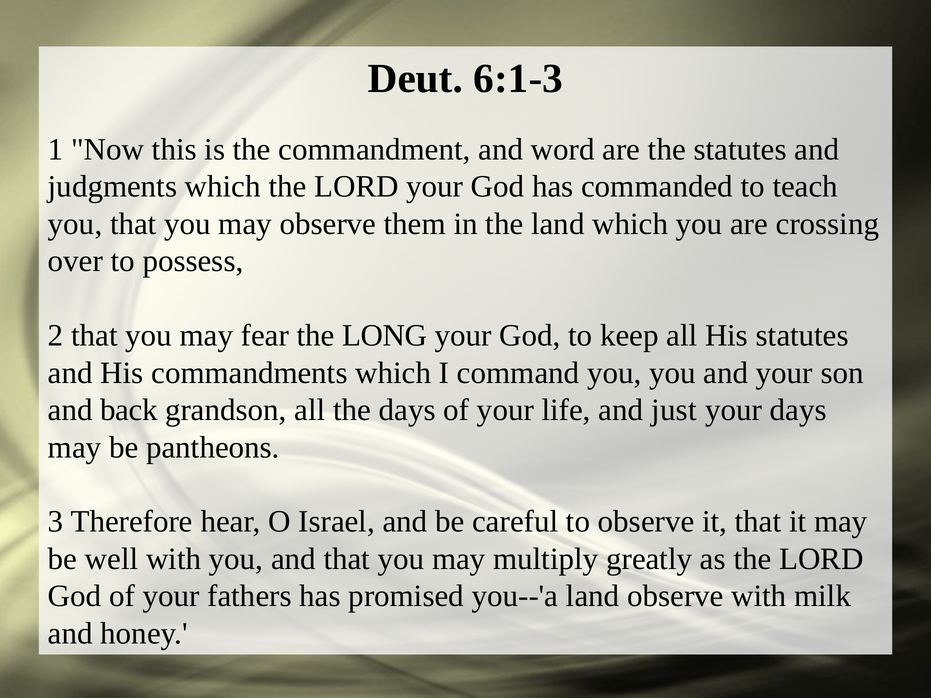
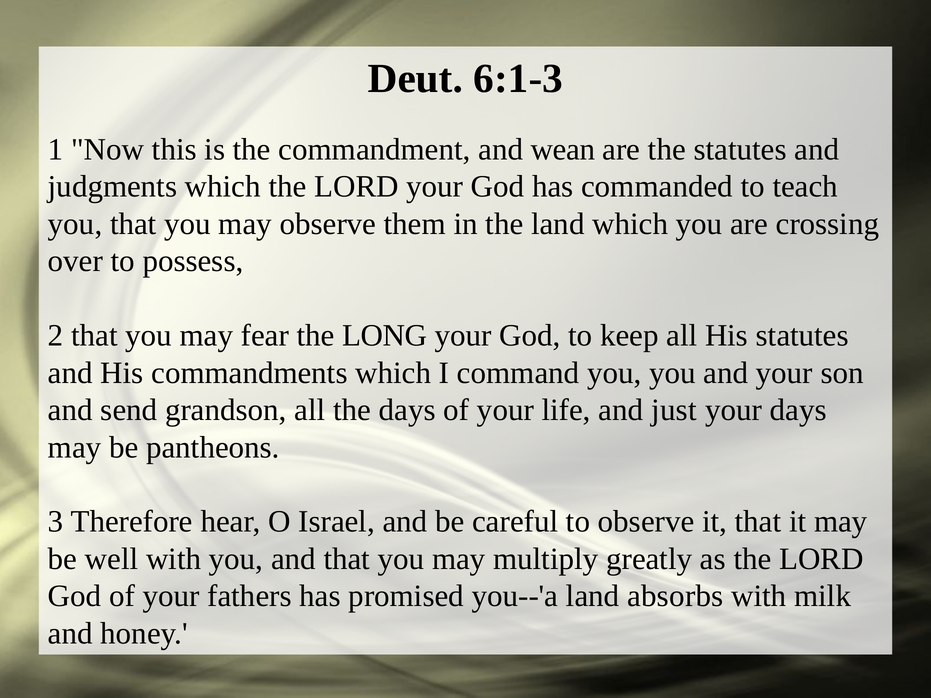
word: word -> wean (563, 150)
back: back -> send (129, 410)
land observe: observe -> absorbs (675, 596)
